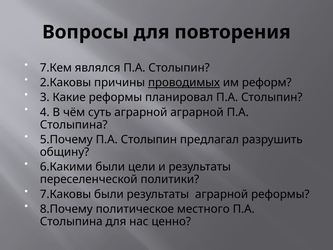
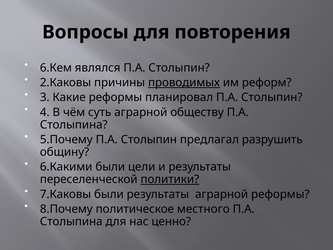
7.Кем: 7.Кем -> 6.Кем (56, 68)
аграрной аграрной: аграрной -> обществу (197, 112)
политики underline: none -> present (170, 179)
